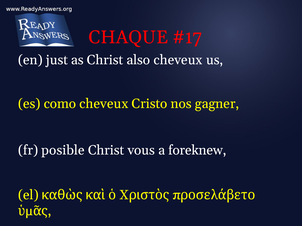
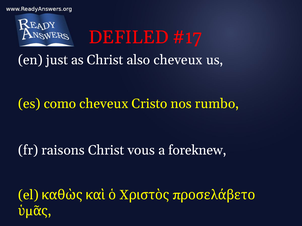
CHAQUE: CHAQUE -> DEFILED (129, 37)
gagner: gagner -> rumbo (217, 104)
posible: posible -> raisons (63, 150)
